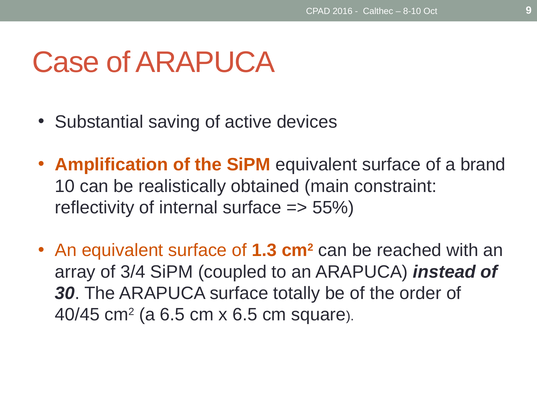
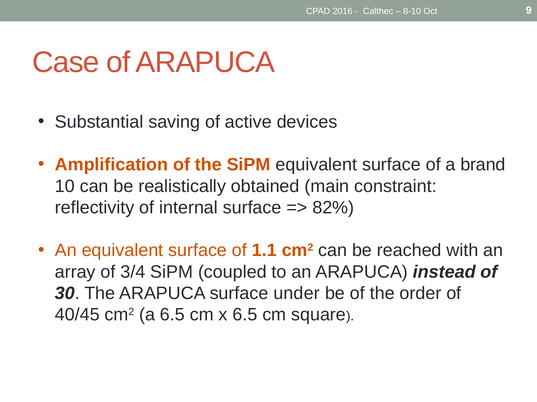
55%: 55% -> 82% (333, 208)
1.3: 1.3 -> 1.1 (264, 251)
totally: totally -> under (297, 294)
